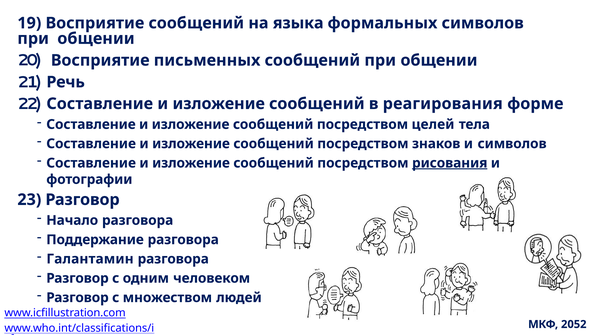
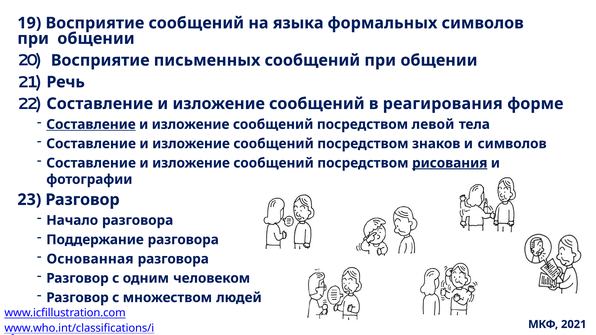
Составление underline: none -> present (91, 124)
целей: целей -> левой (433, 124)
Галантамин: Галантамин -> Основанная (90, 259)
2052: 2052 -> 2021 (574, 325)
